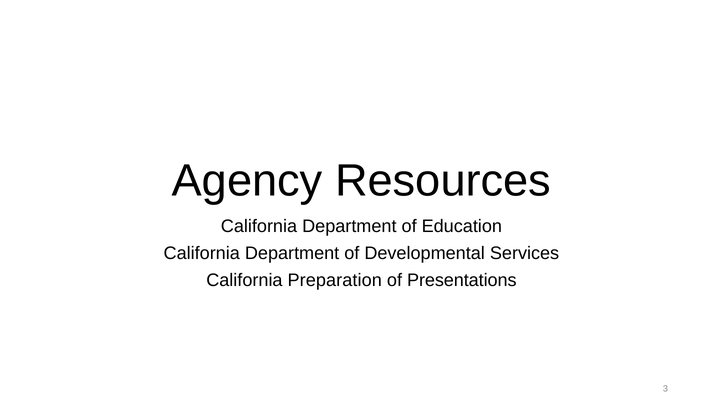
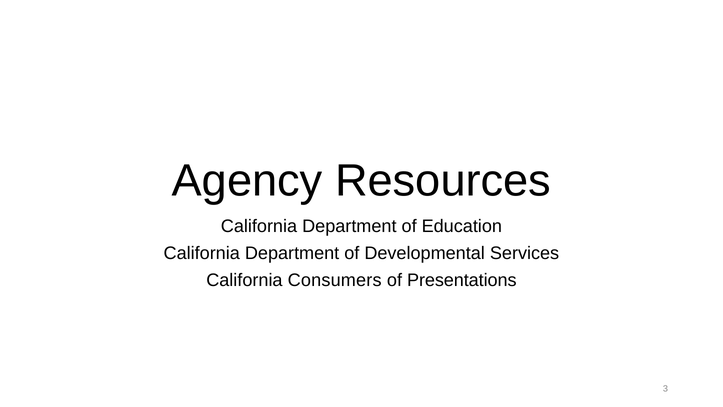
Preparation: Preparation -> Consumers (335, 280)
